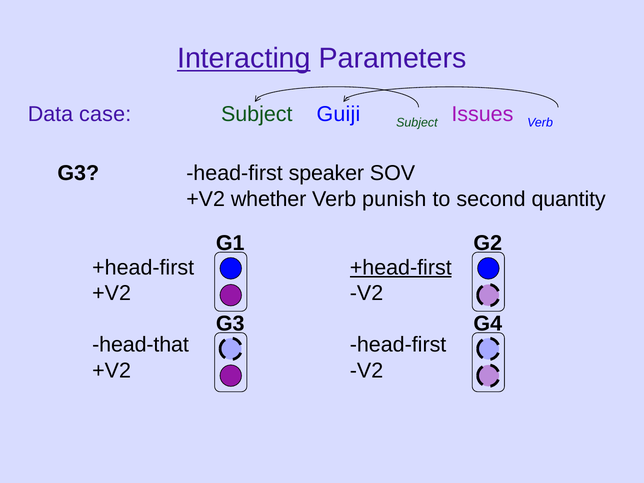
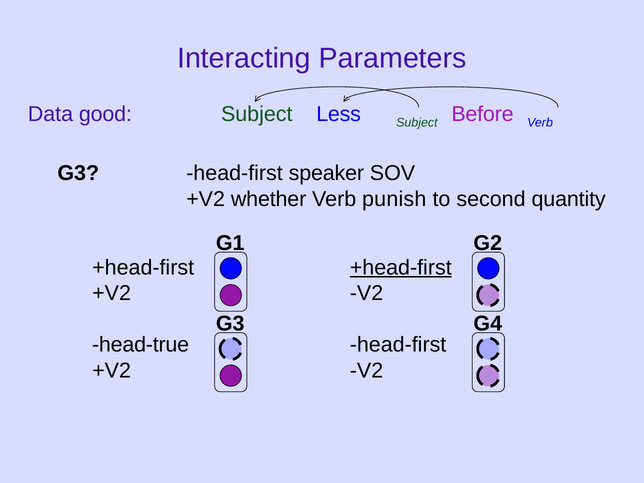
Interacting underline: present -> none (244, 58)
case: case -> good (105, 114)
Guiji: Guiji -> Less (339, 114)
Issues: Issues -> Before (482, 114)
head-that: head-that -> head-true (141, 345)
